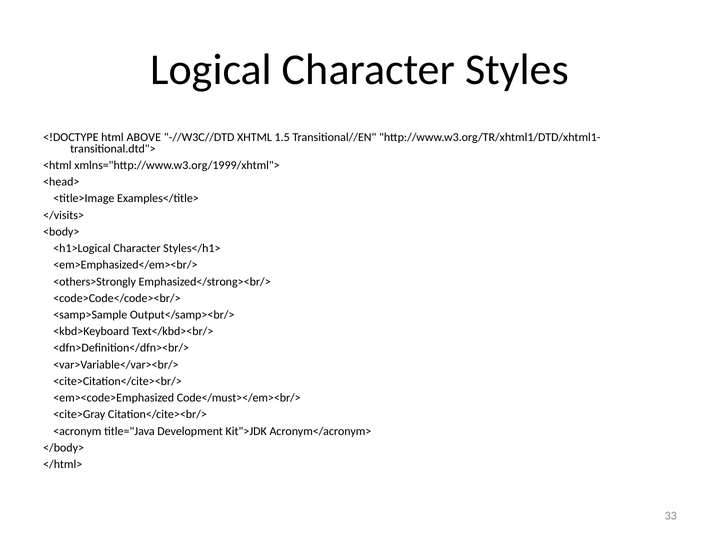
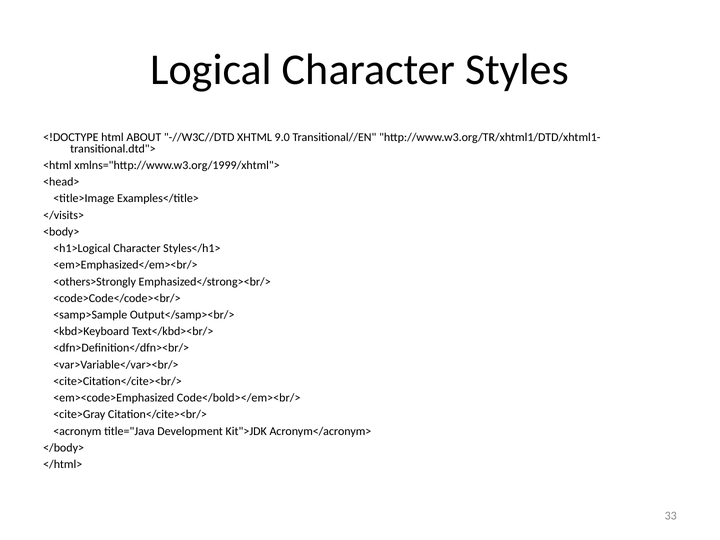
ABOVE: ABOVE -> ABOUT (144, 137)
1.5: 1.5 -> 9.0 (282, 137)
Code</must></em><br/>: Code</must></em><br/> -> Code</bold></em><br/> (239, 398)
